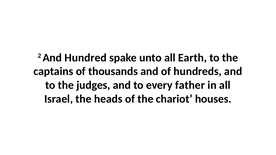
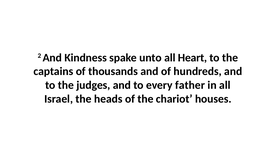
Hundred: Hundred -> Kindness (86, 58)
Earth: Earth -> Heart (193, 58)
